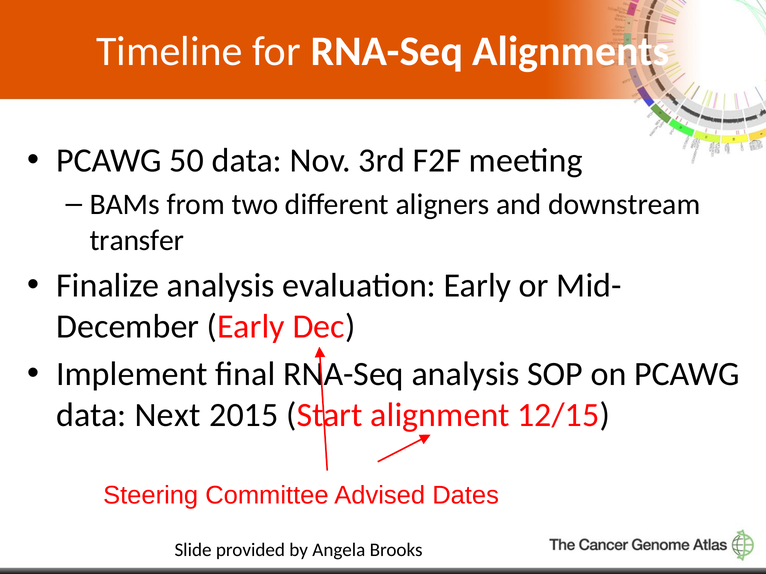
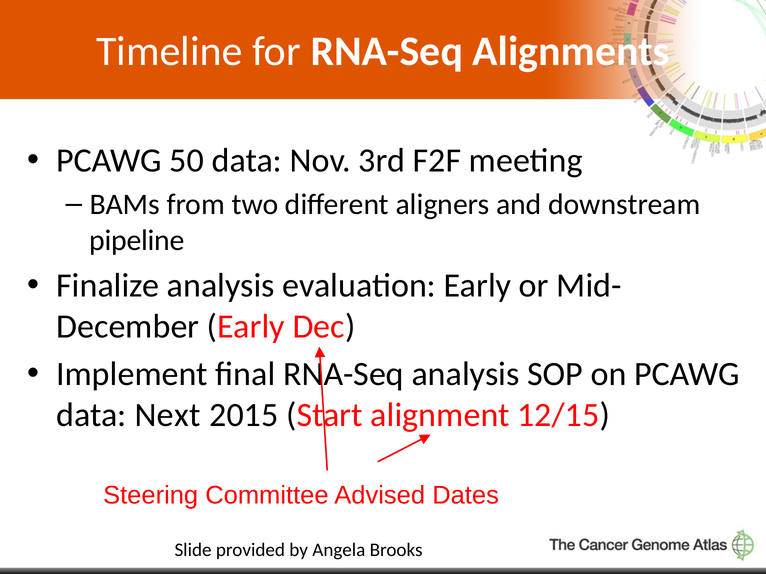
transfer: transfer -> pipeline (137, 240)
